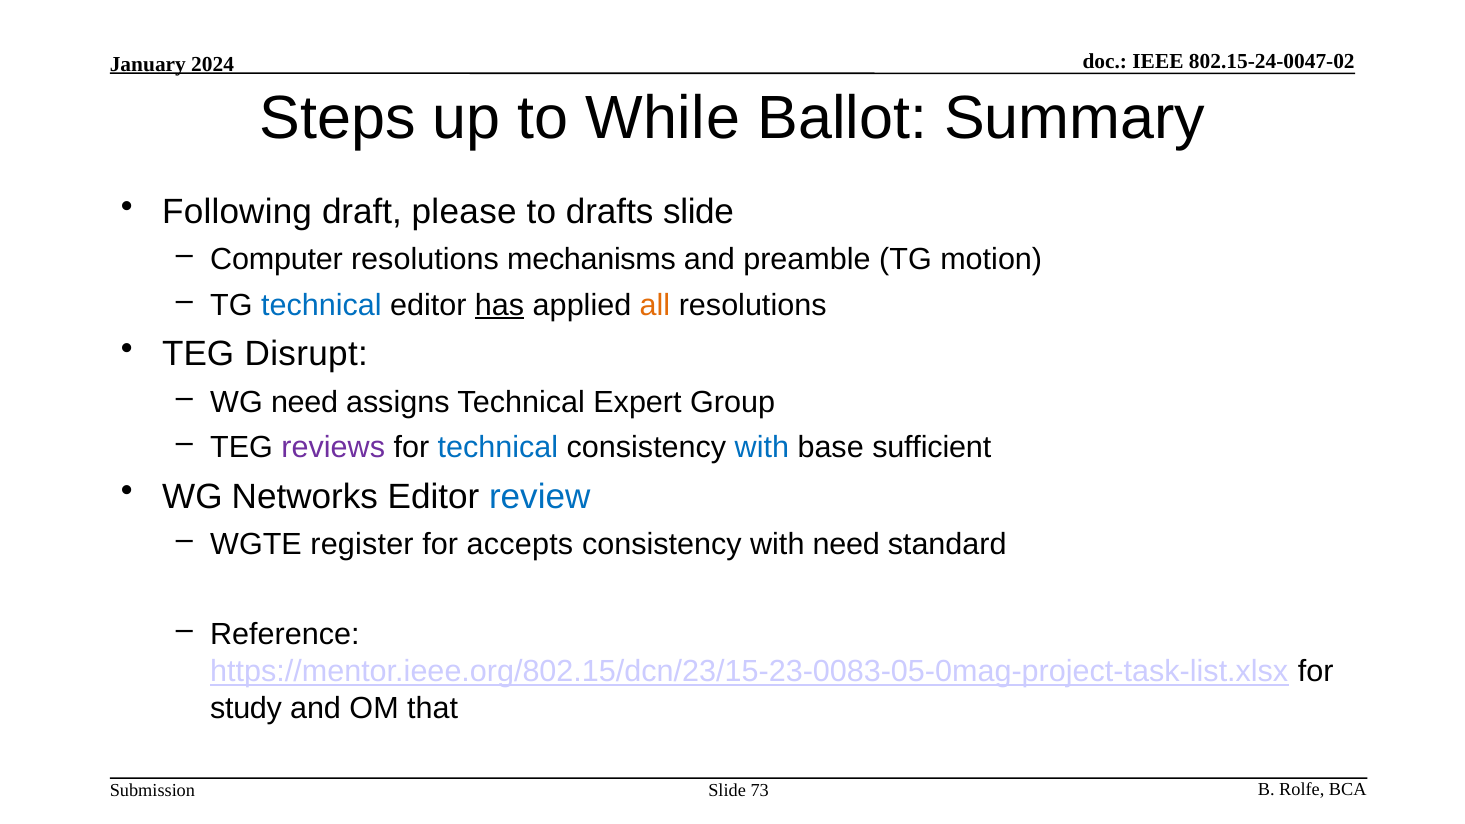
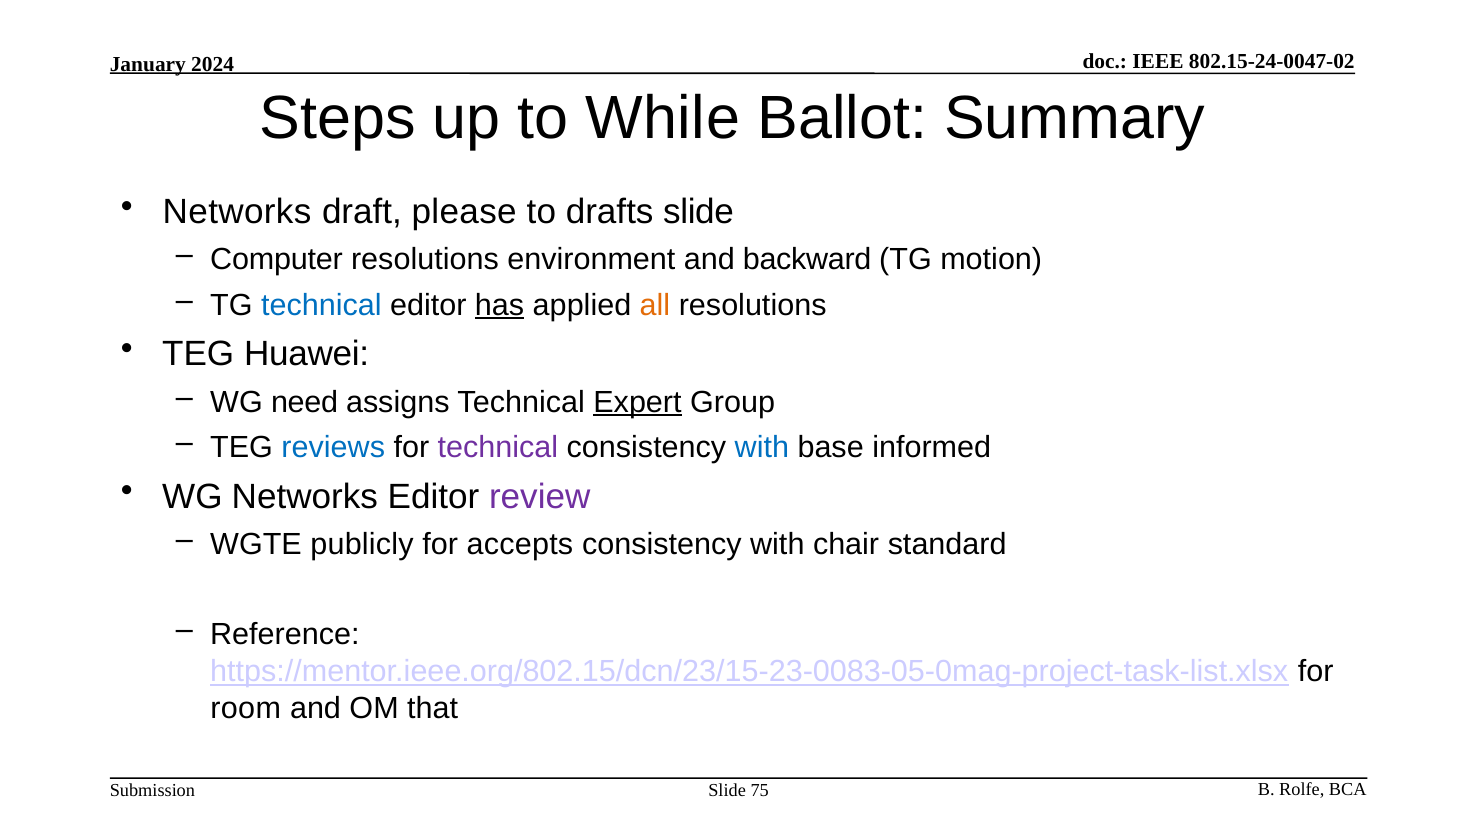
Following: Following -> Networks (237, 212)
mechanisms: mechanisms -> environment (591, 260)
preamble: preamble -> backward (807, 260)
Disrupt: Disrupt -> Huawei (307, 354)
Expert underline: none -> present (637, 402)
reviews colour: purple -> blue (333, 447)
technical colour: blue -> purple (498, 447)
sufficient: sufficient -> informed (932, 447)
review colour: blue -> purple (540, 497)
register: register -> publicly (362, 544)
with need: need -> chair (846, 544)
study: study -> room (246, 708)
73: 73 -> 75 (760, 790)
